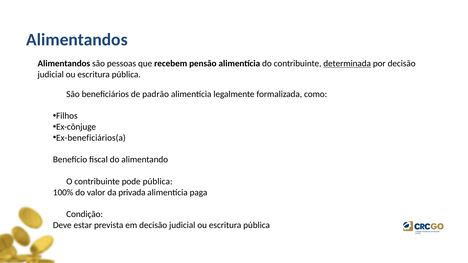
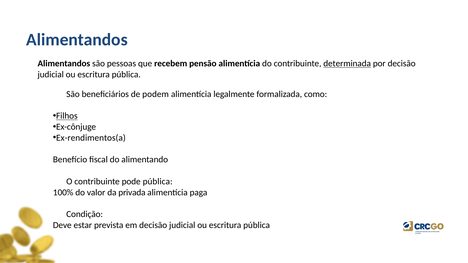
padrão: padrão -> podem (156, 94)
Filhos underline: none -> present (67, 116)
Ex-beneficiários(a: Ex-beneficiários(a -> Ex-rendimentos(a (91, 138)
